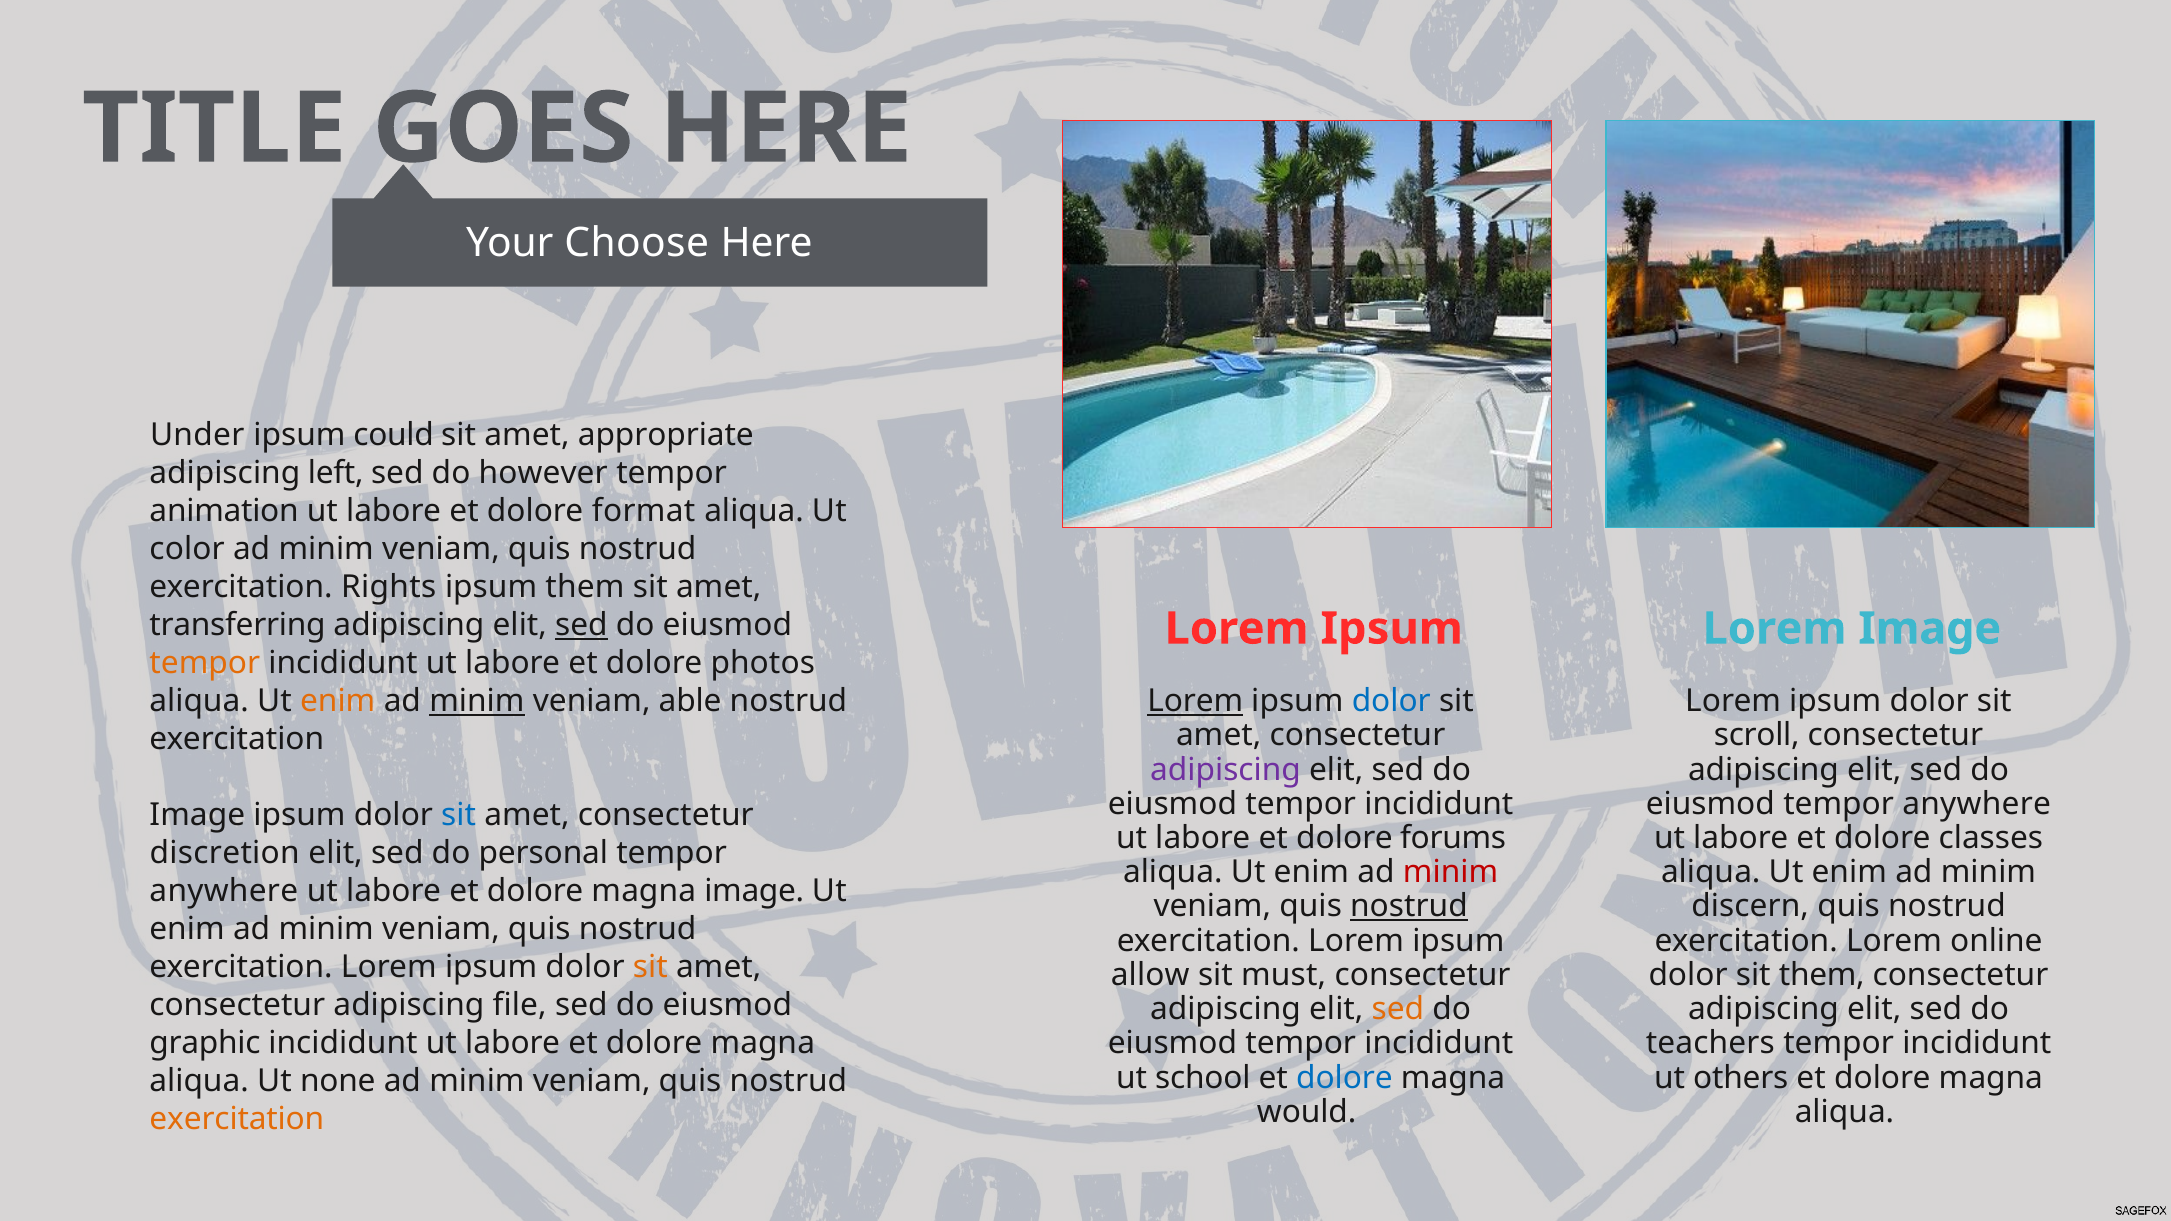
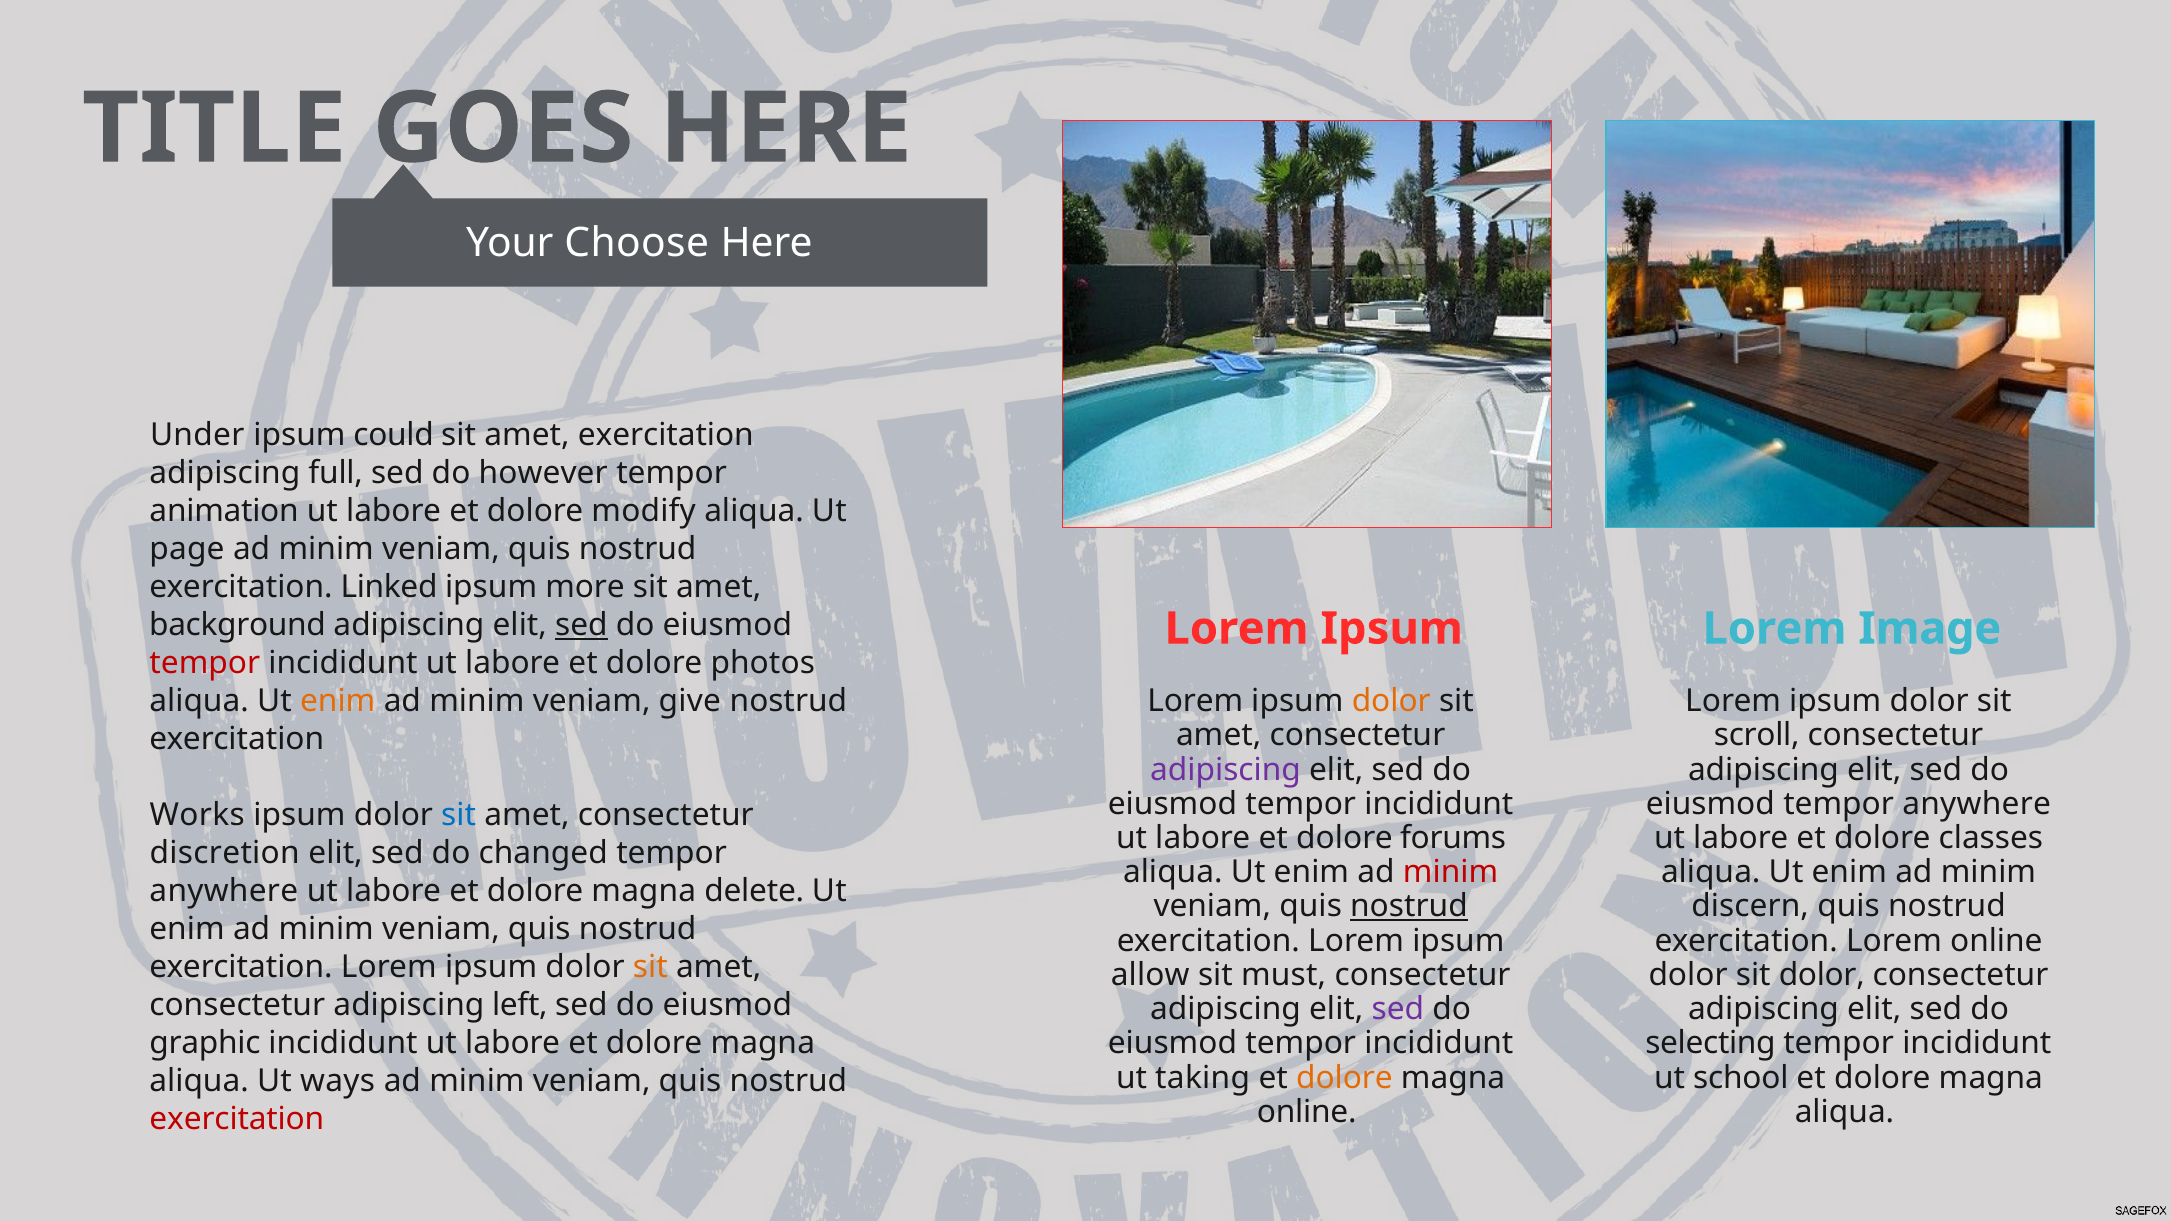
amet appropriate: appropriate -> exercitation (666, 435)
left: left -> full (336, 473)
format: format -> modify (644, 511)
color: color -> page (187, 549)
Rights: Rights -> Linked (389, 587)
ipsum them: them -> more (585, 587)
transferring: transferring -> background (238, 625)
tempor colour: orange -> red (205, 663)
minim underline: present -> none (477, 701)
able: able -> give (690, 701)
Lorem underline: present -> none (1195, 701)
dolor colour: blue -> orange (1391, 701)
Image: Image -> Works (197, 815)
personal: personal -> changed (543, 853)
magna image: image -> delete (754, 891)
sit them: them -> dolor (1822, 975)
file: file -> left (520, 1005)
sed colour: orange -> purple (1398, 1009)
teachers: teachers -> selecting (1711, 1044)
school: school -> taking (1203, 1078)
dolore colour: blue -> orange (1344, 1078)
others: others -> school (1741, 1078)
none: none -> ways (338, 1081)
would: would -> online (1307, 1112)
exercitation colour: orange -> red (237, 1119)
